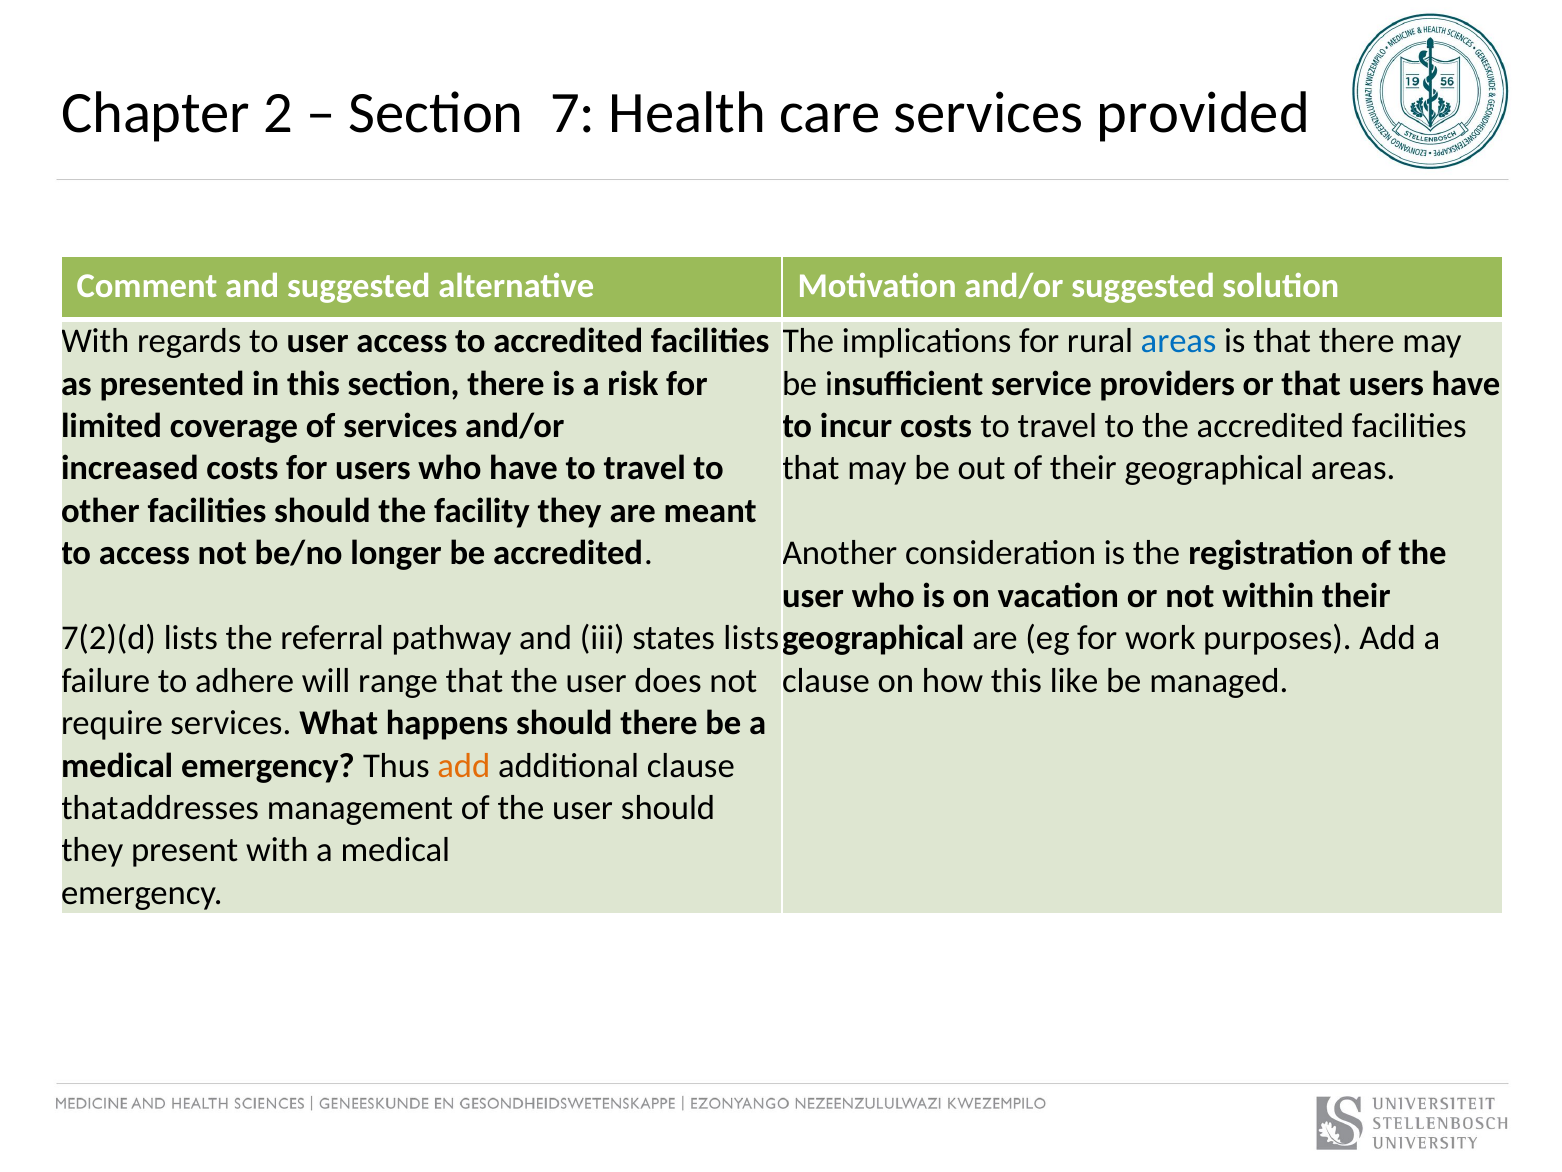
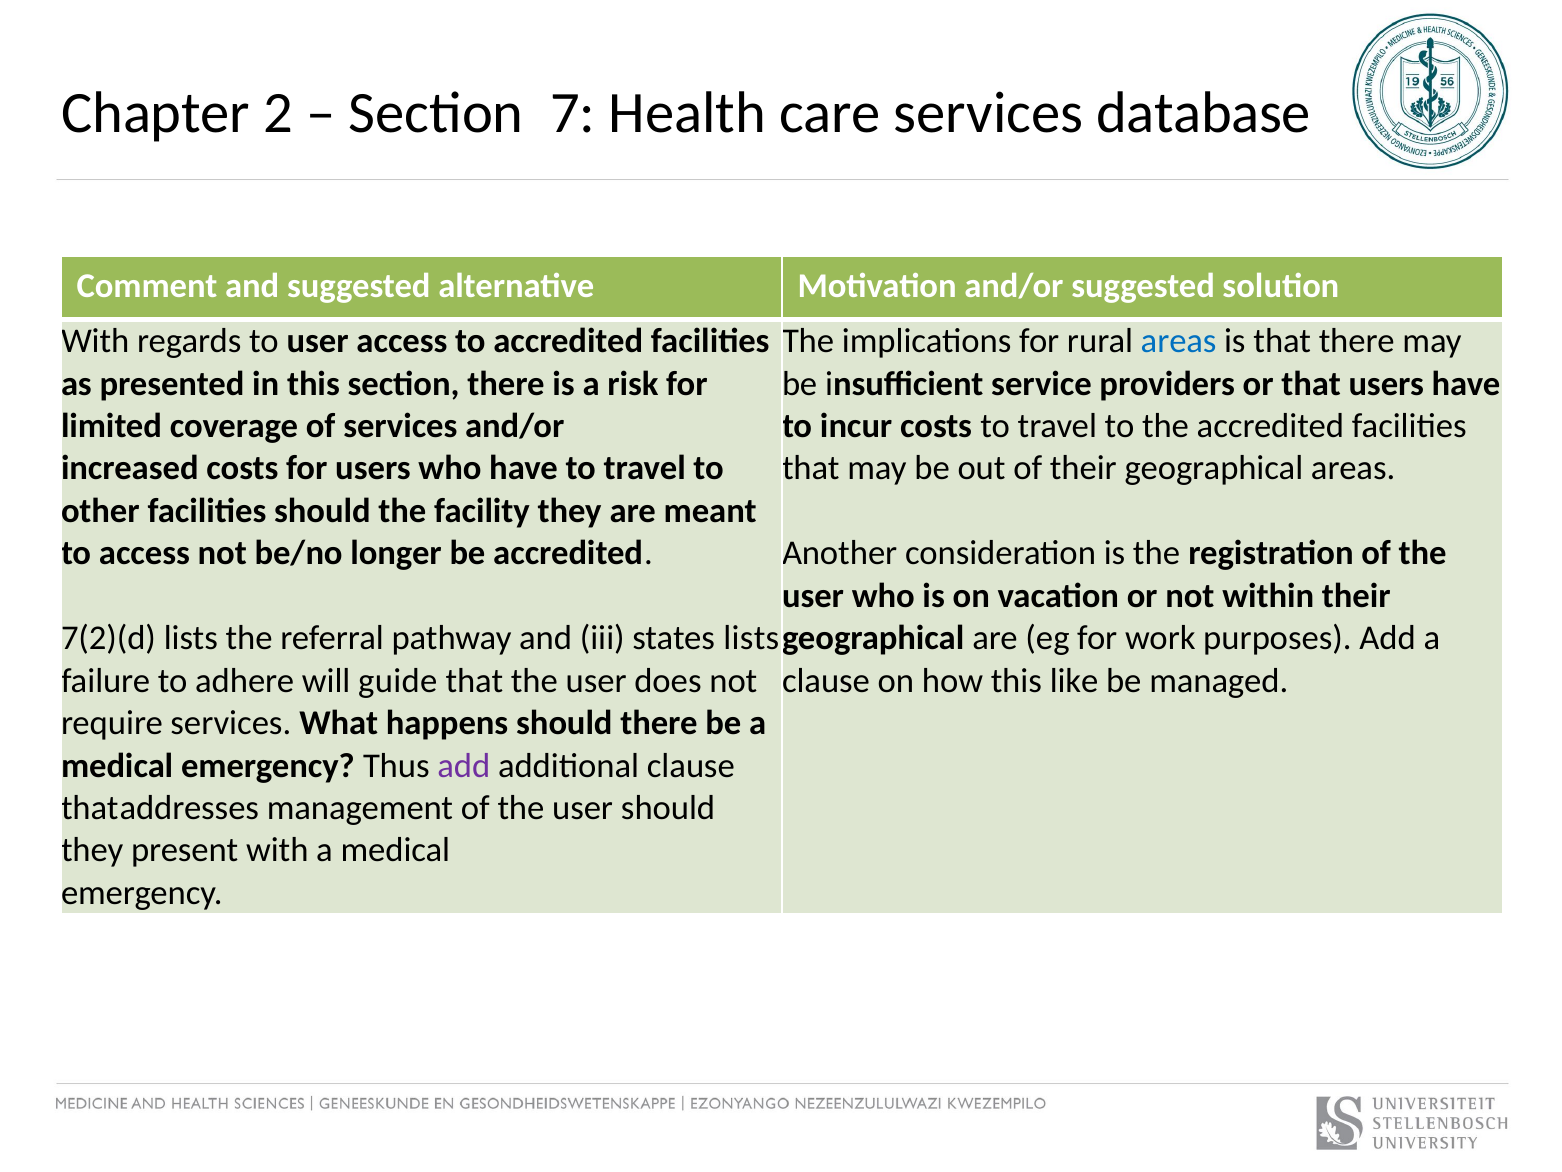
provided: provided -> database (1204, 113)
range: range -> guide (398, 680)
add colour: orange -> purple (464, 765)
